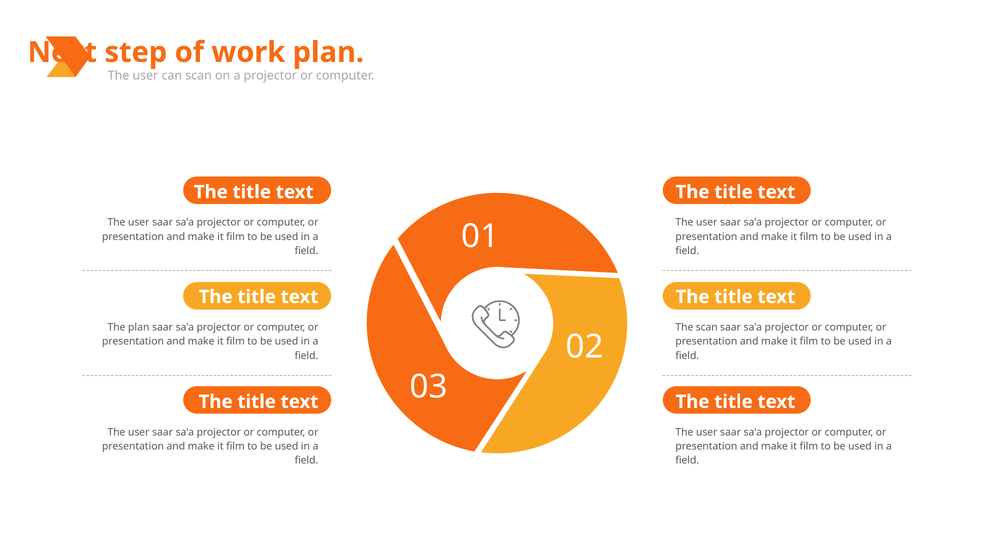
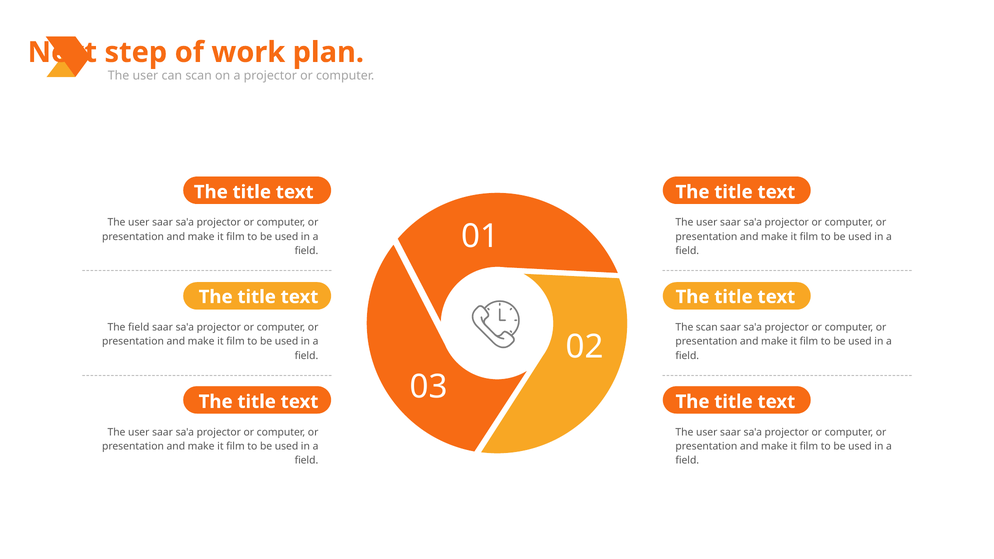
The plan: plan -> field (139, 327)
